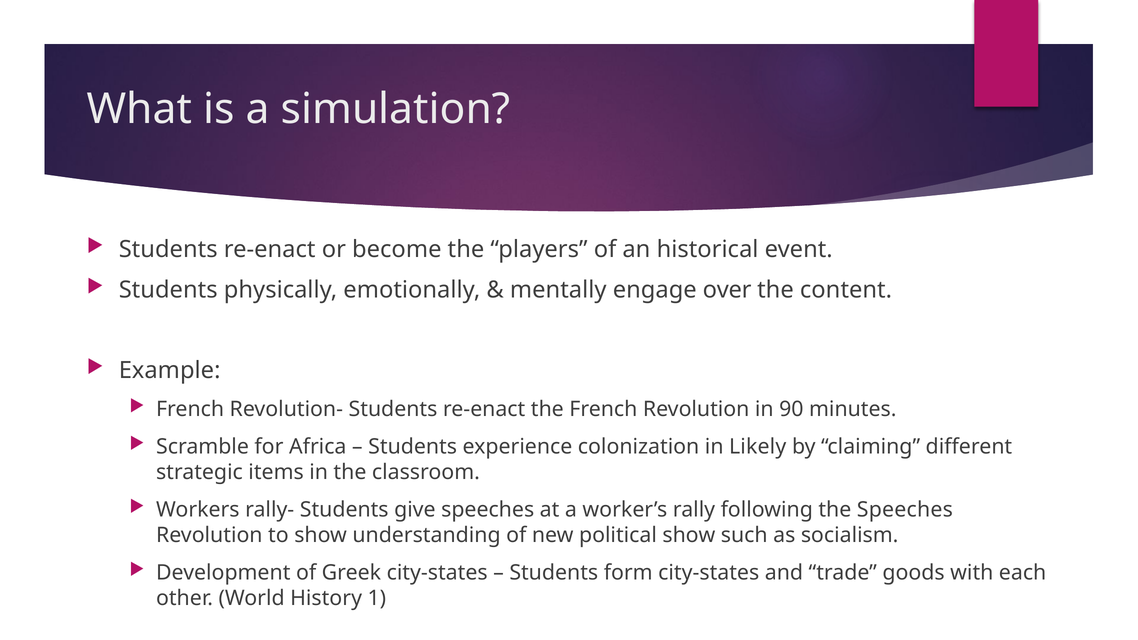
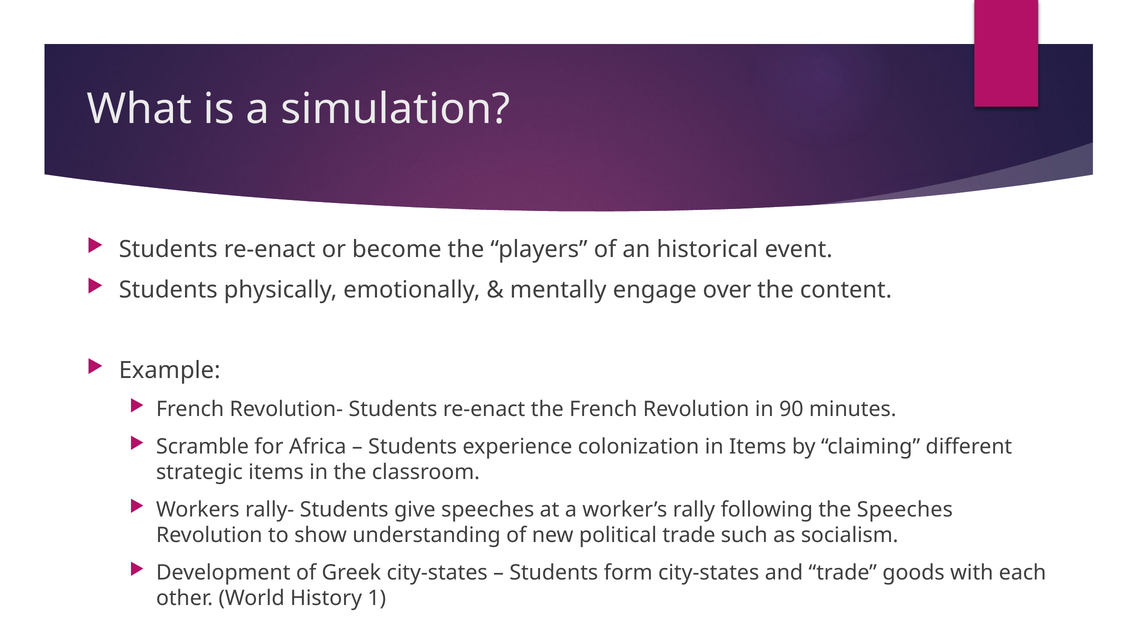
in Likely: Likely -> Items (758, 447)
political show: show -> trade (689, 535)
